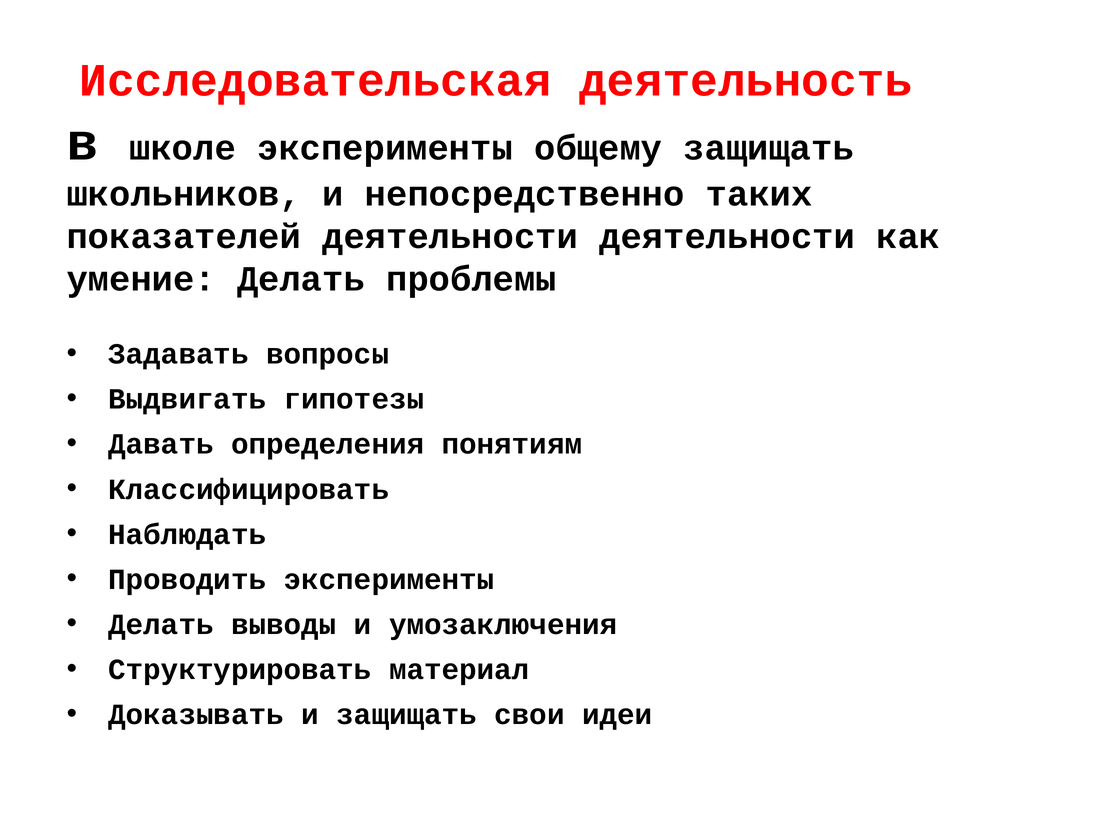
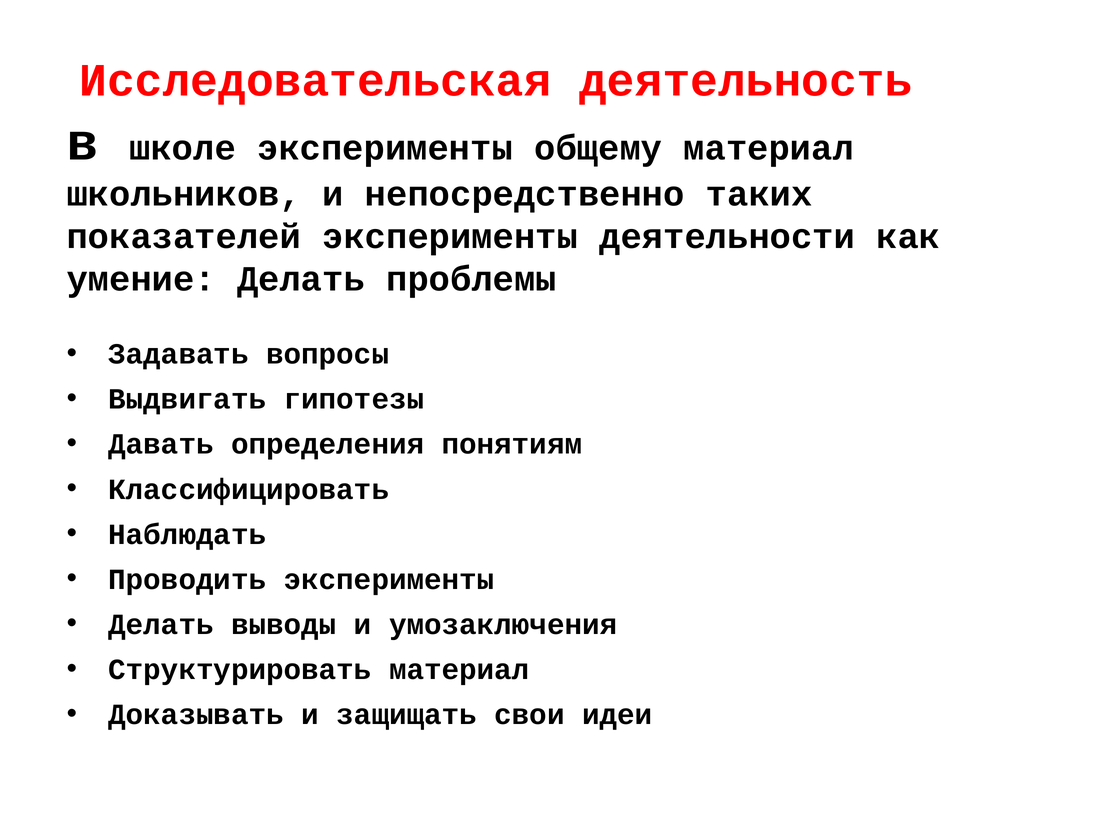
общему защищать: защищать -> материал (769, 148)
показателей деятельности: деятельности -> эксперименты (450, 237)
